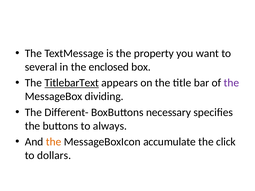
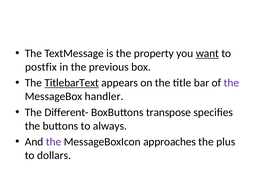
want underline: none -> present (207, 53)
several: several -> postfix (41, 67)
enclosed: enclosed -> previous (109, 67)
dividing: dividing -> handler (104, 97)
necessary: necessary -> transpose (168, 112)
the colour: orange -> purple (54, 142)
accumulate: accumulate -> approaches (170, 142)
click: click -> plus (226, 142)
